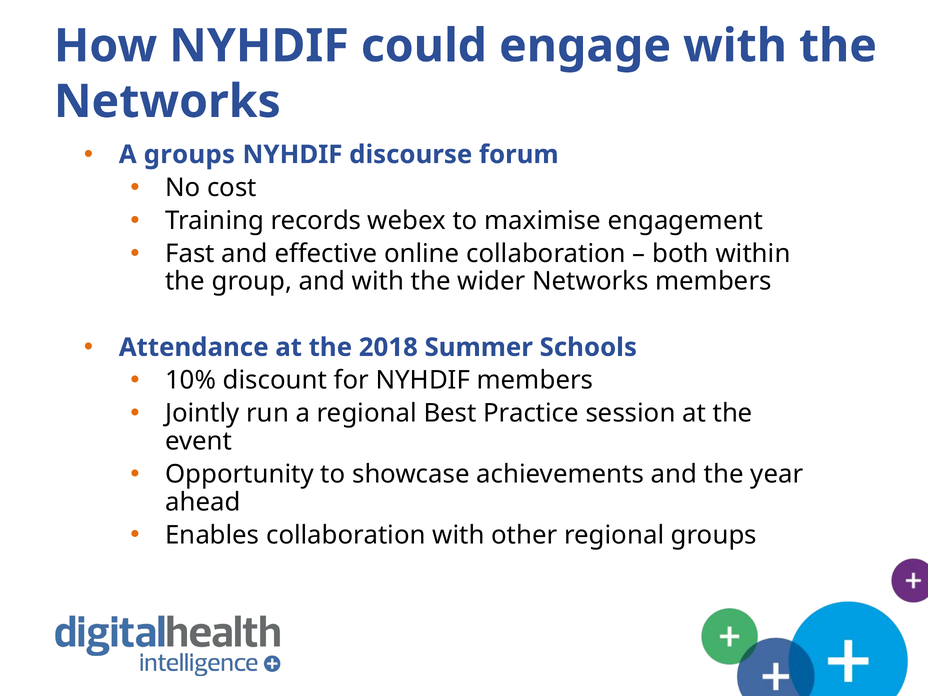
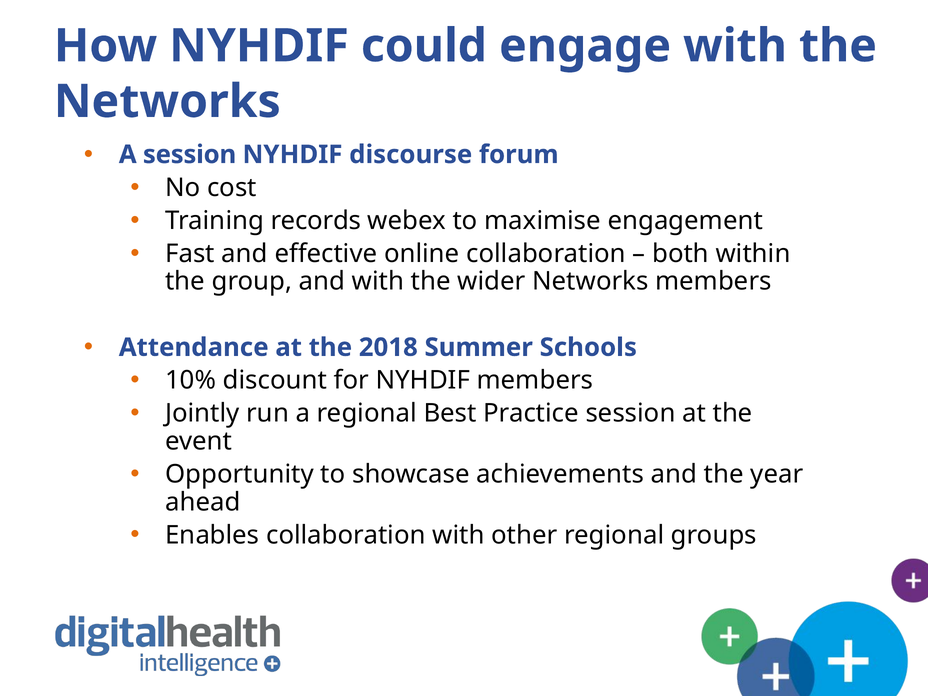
A groups: groups -> session (190, 155)
